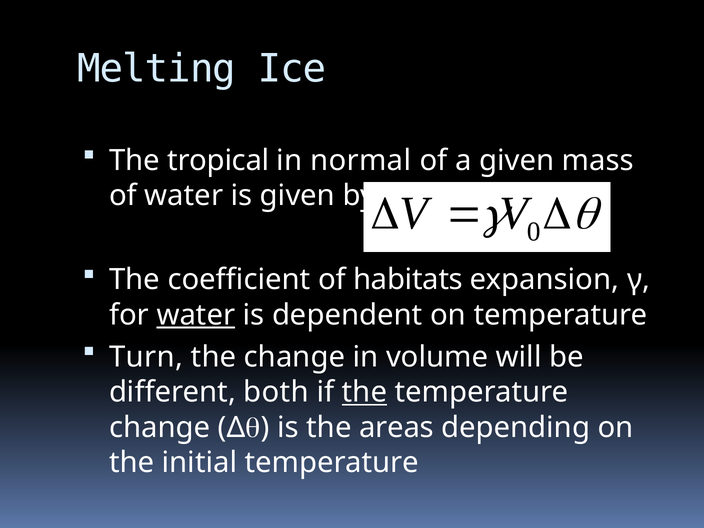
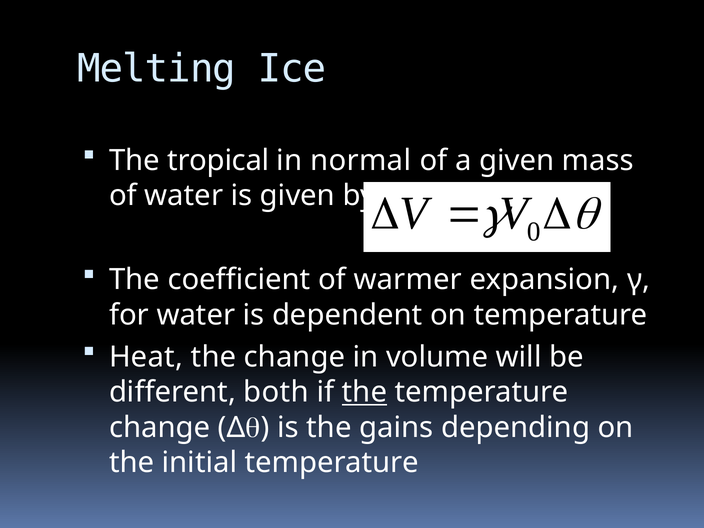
habitats: habitats -> warmer (408, 280)
water underline: present -> none (196, 315)
Turn: Turn -> Heat (146, 357)
areas: areas -> gains (396, 427)
